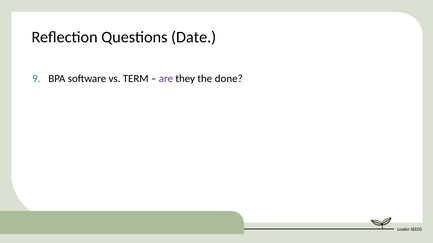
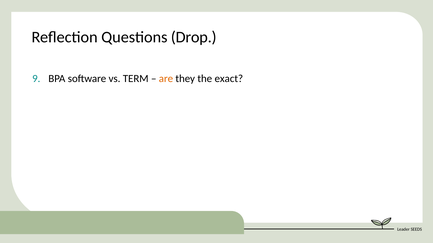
Date: Date -> Drop (194, 37)
are colour: purple -> orange (166, 79)
done: done -> exact (229, 79)
